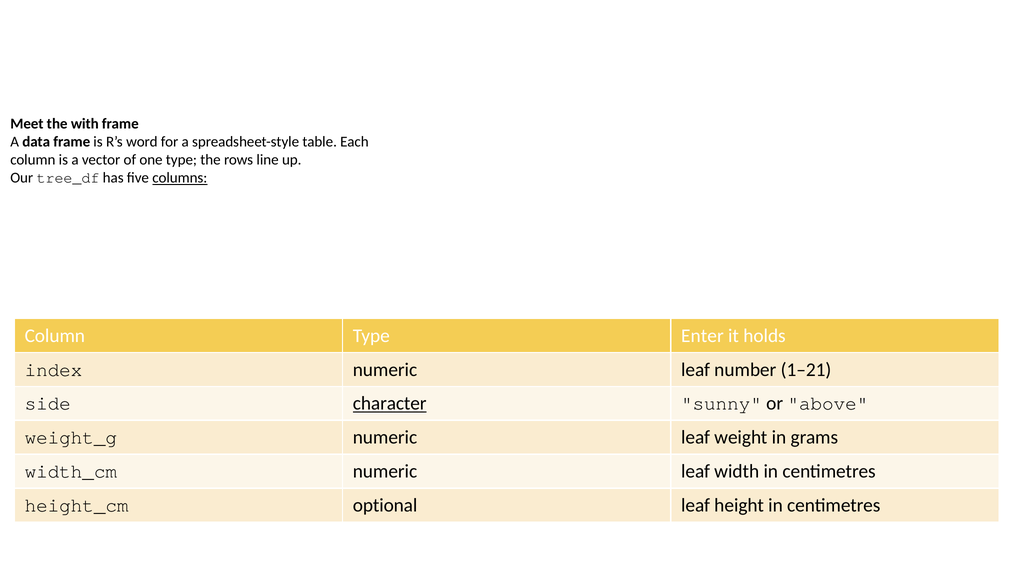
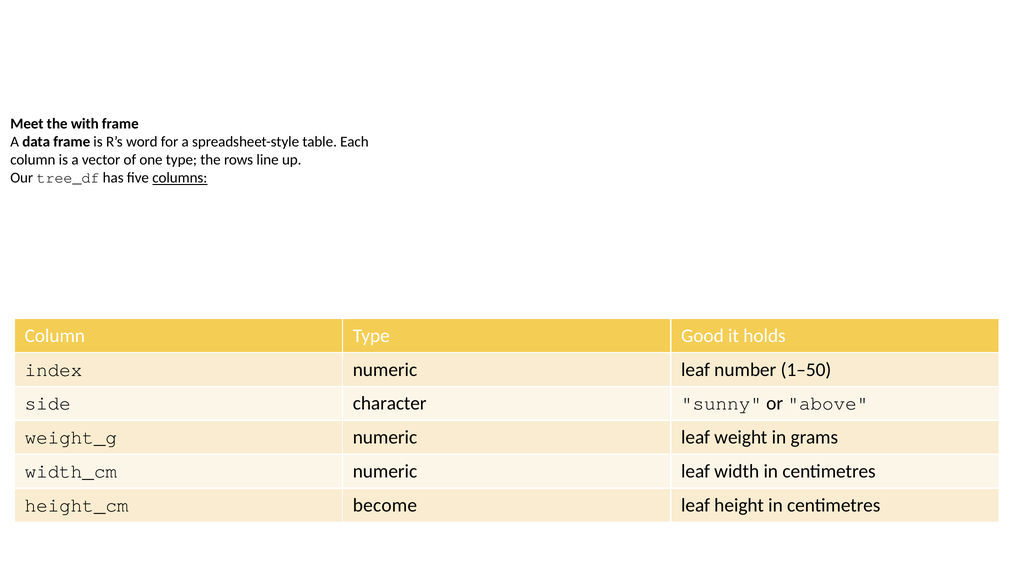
Enter: Enter -> Good (702, 335)
1–21: 1–21 -> 1–50 (806, 369)
character underline: present -> none (390, 403)
optional: optional -> become (385, 505)
